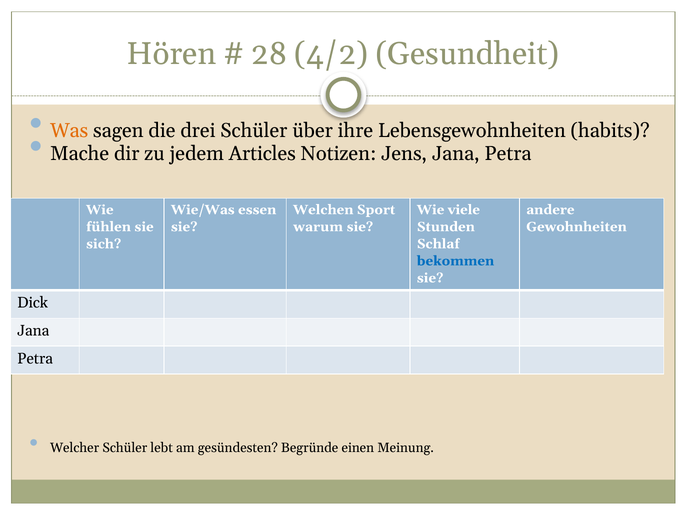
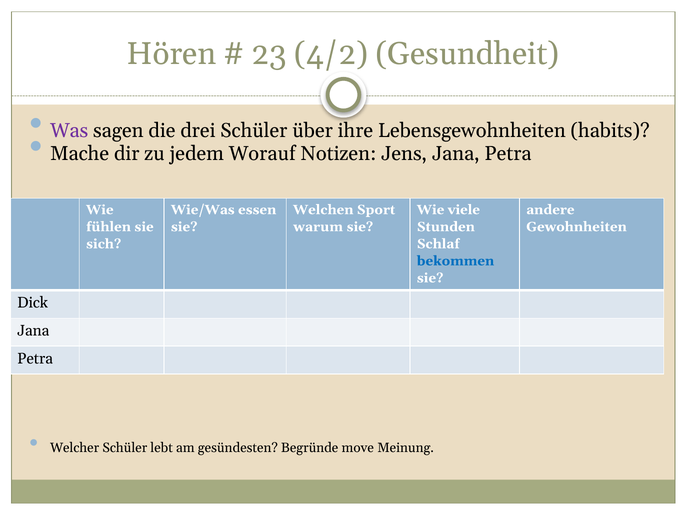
28: 28 -> 23 (269, 54)
Was colour: orange -> purple (69, 131)
Articles: Articles -> Worauf (262, 154)
einen: einen -> move (358, 448)
